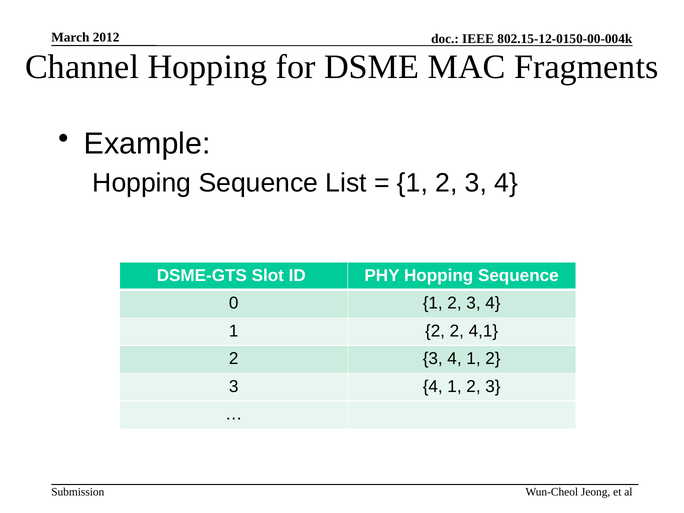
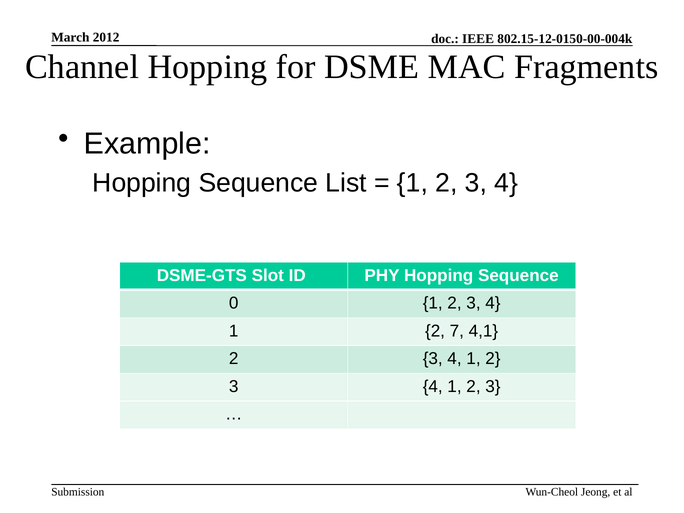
2 2: 2 -> 7 (457, 331)
